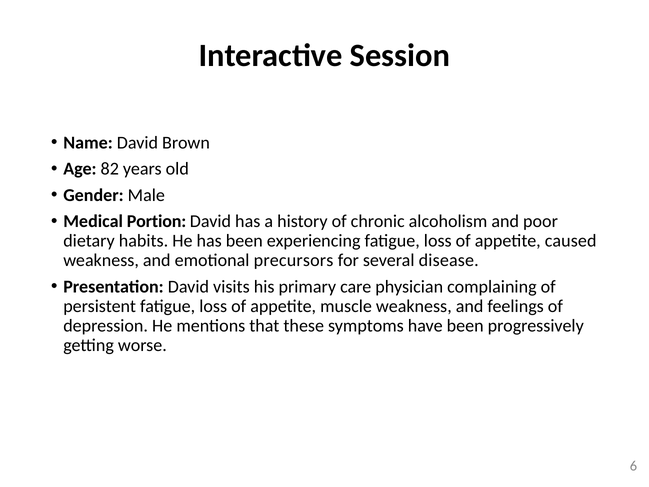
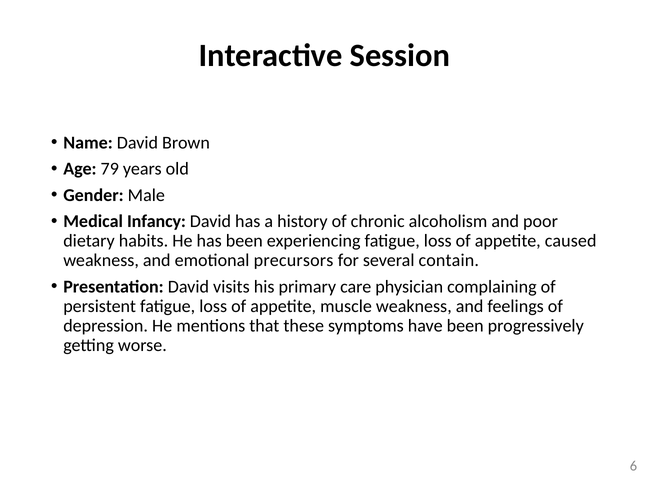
82: 82 -> 79 (110, 169)
Portion: Portion -> Infancy (156, 221)
disease: disease -> contain (449, 260)
